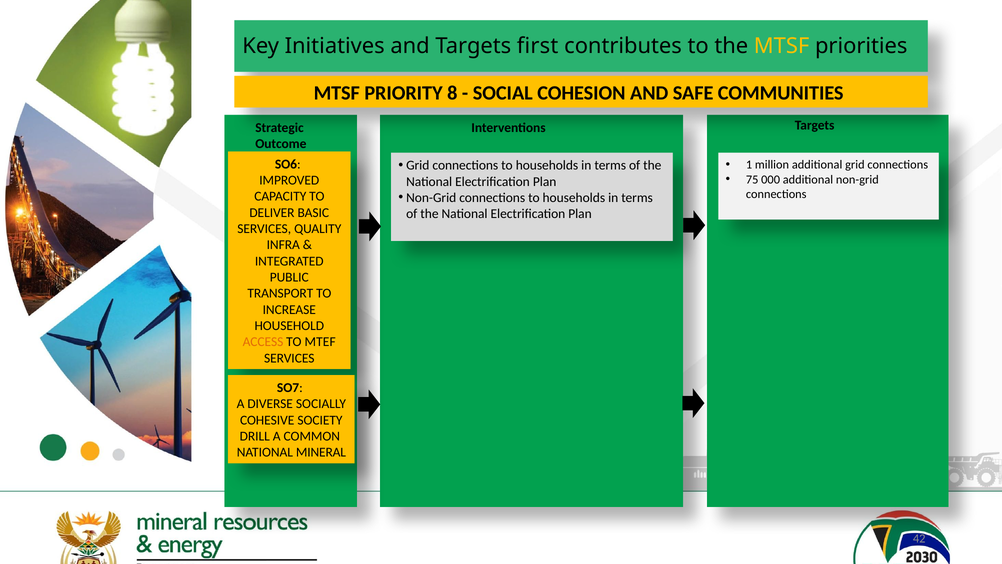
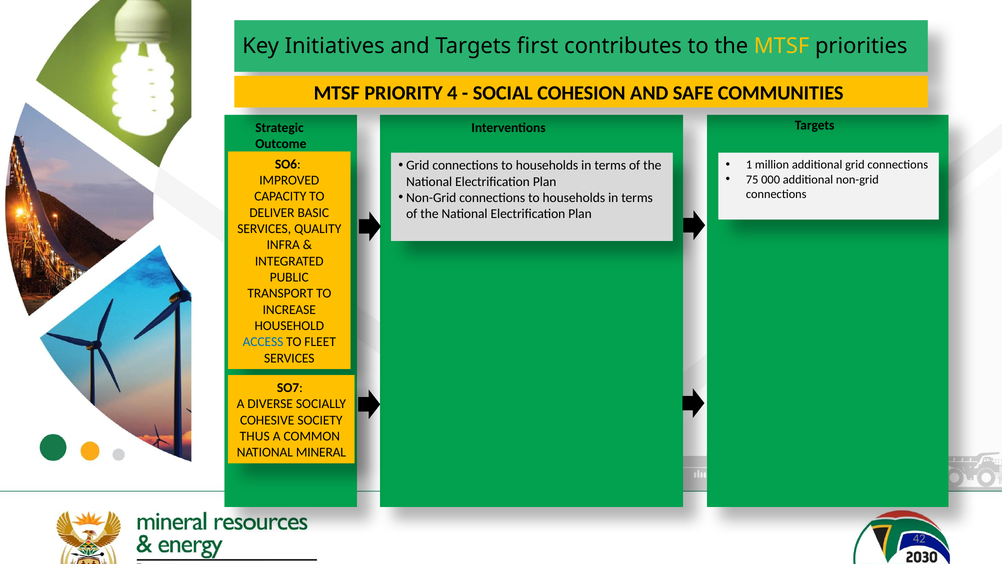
8: 8 -> 4 (452, 93)
ACCESS colour: orange -> blue (263, 342)
MTEF: MTEF -> FLEET (320, 342)
DRILL: DRILL -> THUS (255, 436)
